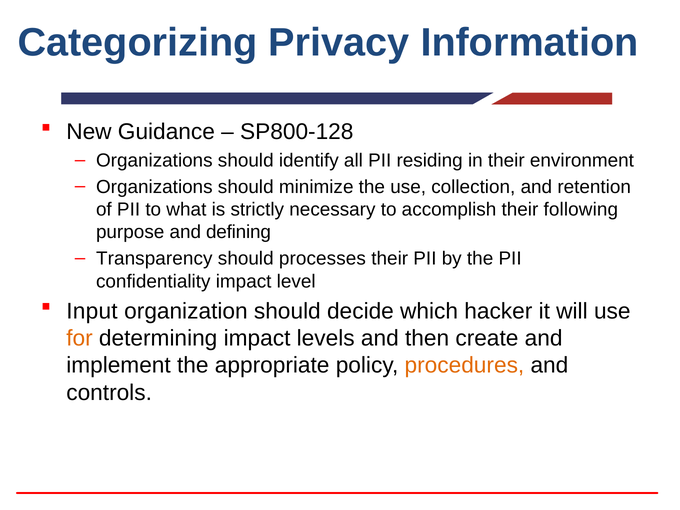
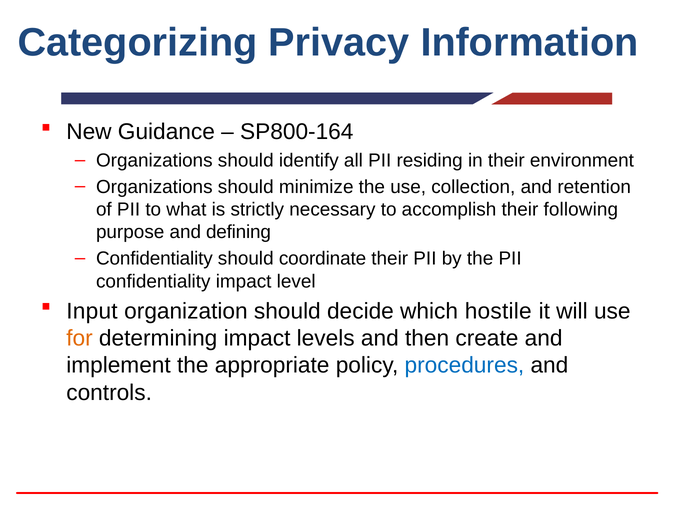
SP800-128: SP800-128 -> SP800-164 (297, 132)
Transparency: Transparency -> Confidentiality (154, 259)
processes: processes -> coordinate (323, 259)
hacker: hacker -> hostile (498, 311)
procedures colour: orange -> blue (464, 365)
